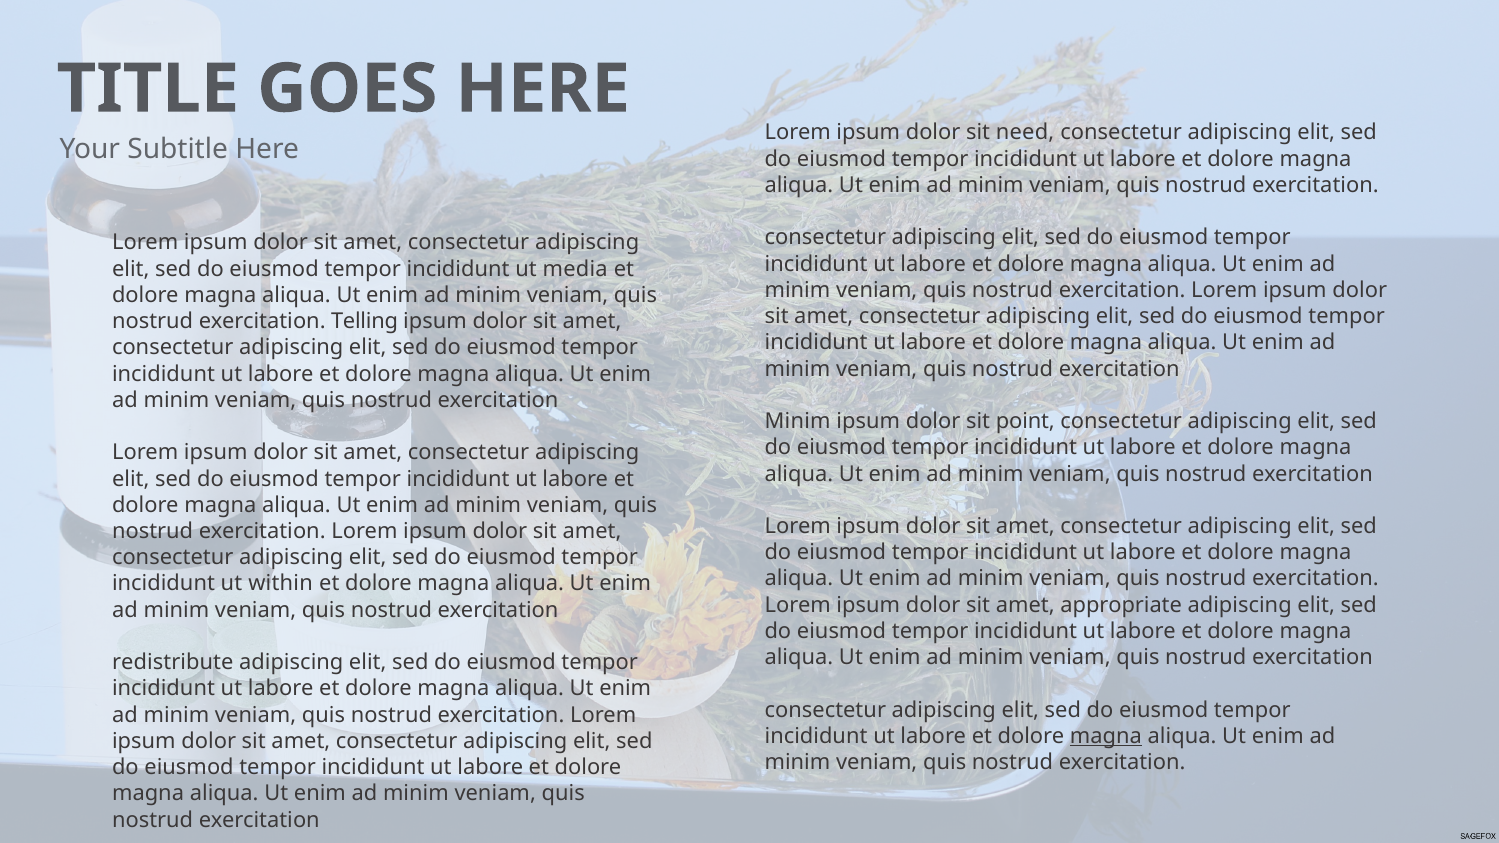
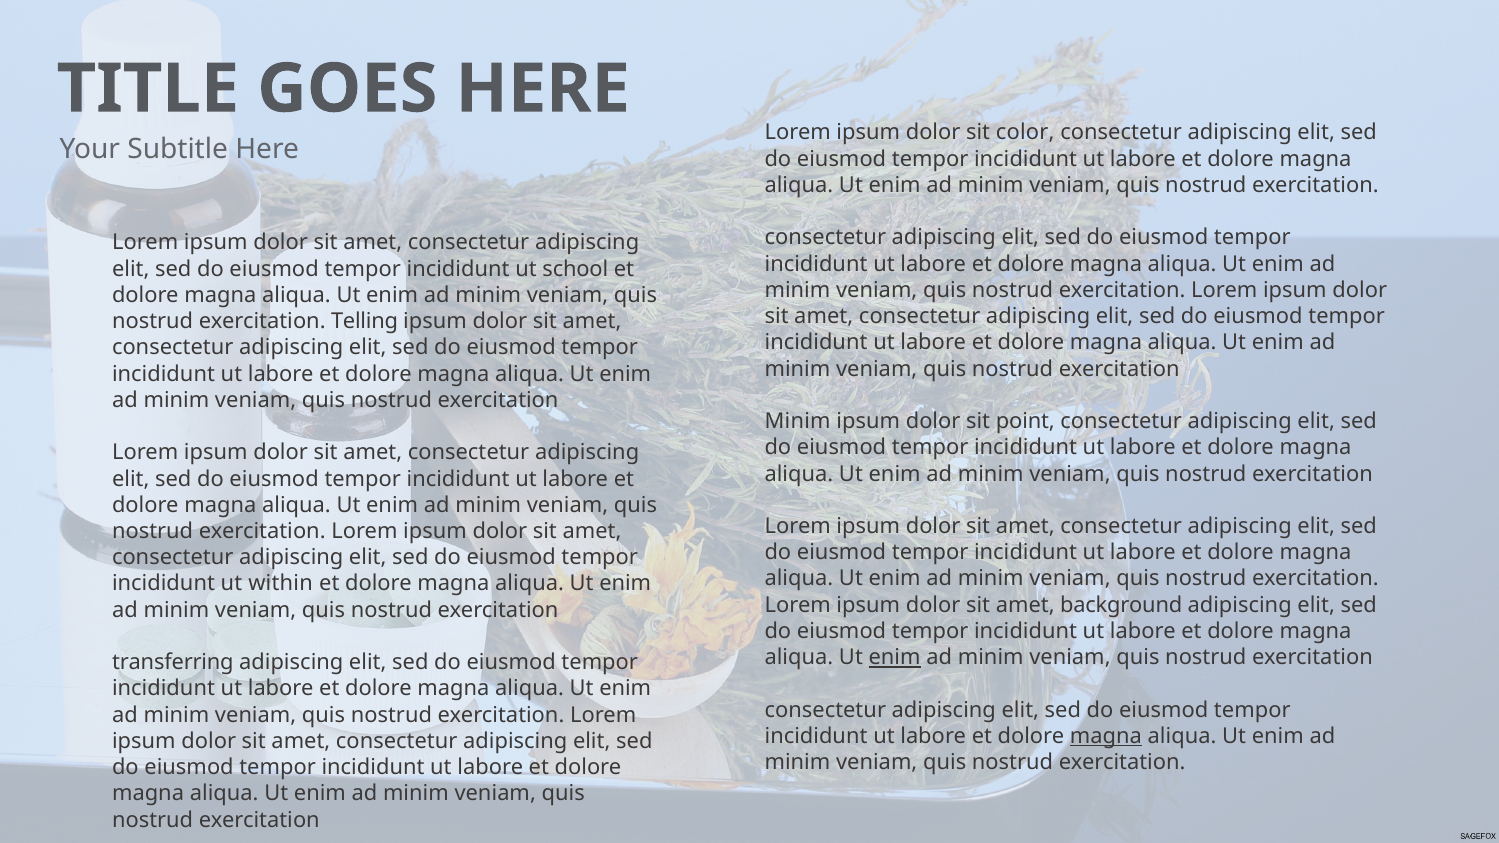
need: need -> color (1025, 133)
media: media -> school (575, 269)
appropriate: appropriate -> background (1121, 605)
enim underline: none -> present (895, 658)
redistribute: redistribute -> transferring (173, 663)
